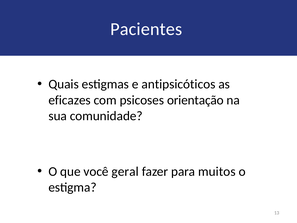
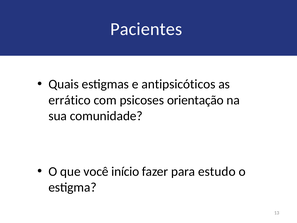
eficazes: eficazes -> errático (70, 100)
geral: geral -> início (125, 171)
muitos: muitos -> estudo (217, 171)
